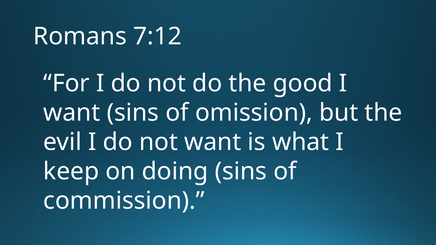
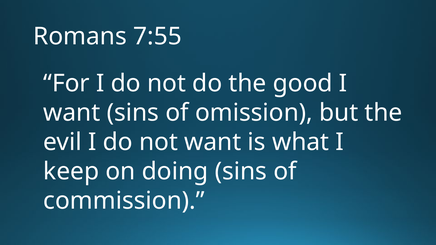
7:12: 7:12 -> 7:55 (158, 37)
